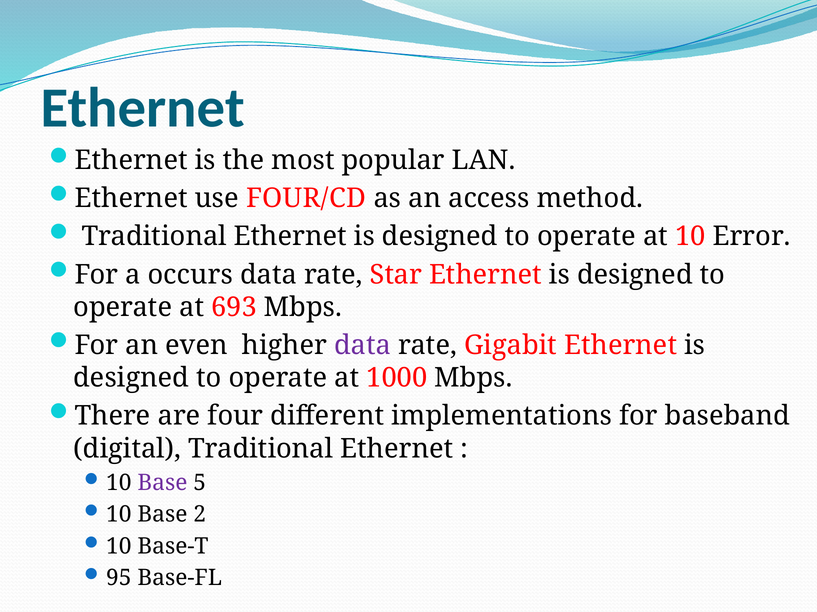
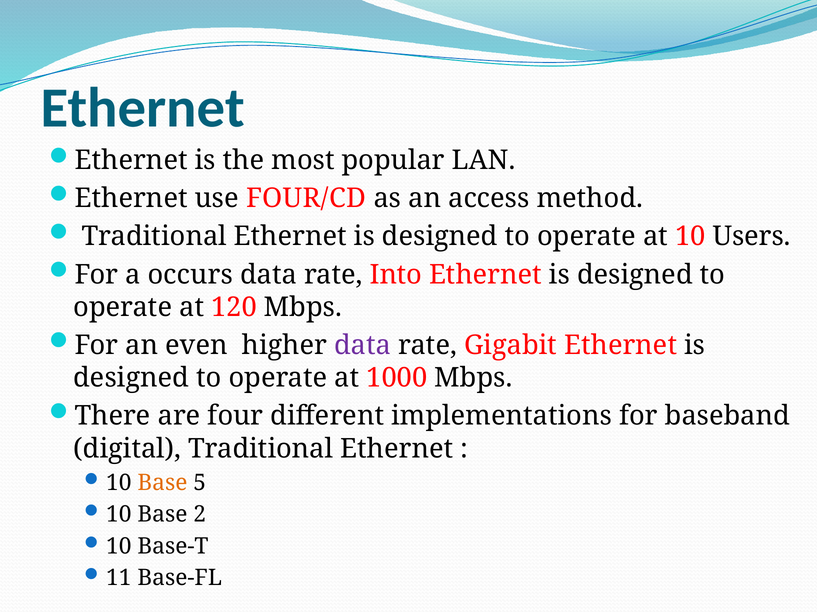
Error: Error -> Users (752, 237)
Star: Star -> Into (396, 275)
693: 693 -> 120 (234, 308)
Base colour: purple -> orange (162, 483)
95: 95 -> 11 (119, 579)
